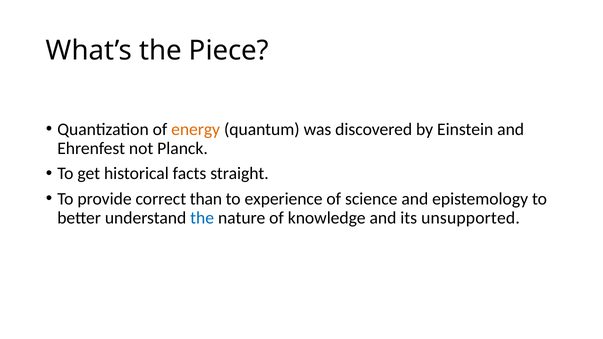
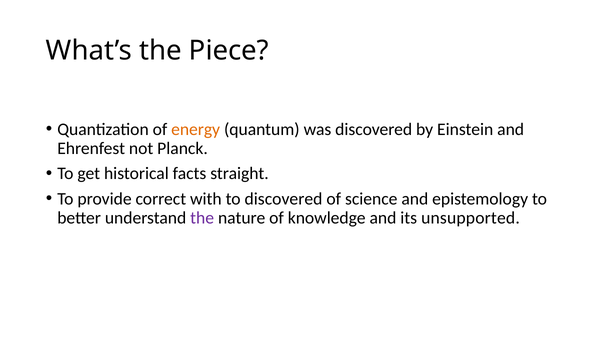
than: than -> with (206, 199)
to experience: experience -> discovered (283, 199)
the colour: blue -> purple (202, 218)
